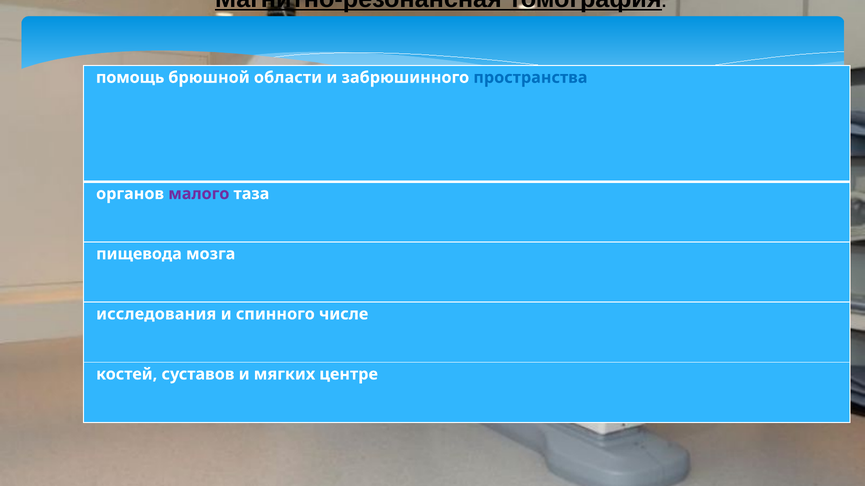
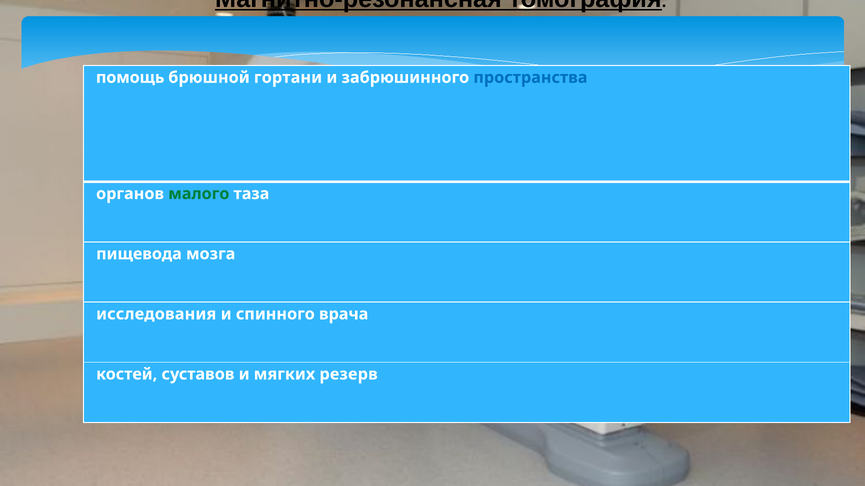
области: области -> гортани (288, 78)
малого colour: purple -> green (199, 194)
числе: числе -> врача (344, 314)
центре: центре -> резерв (349, 375)
